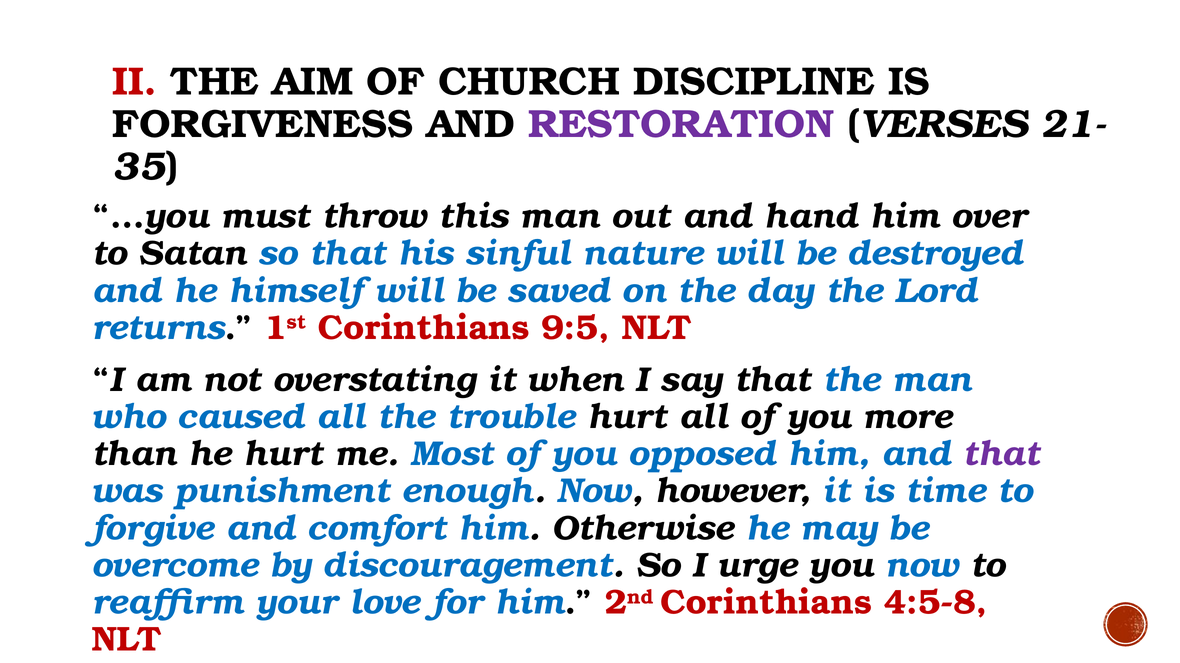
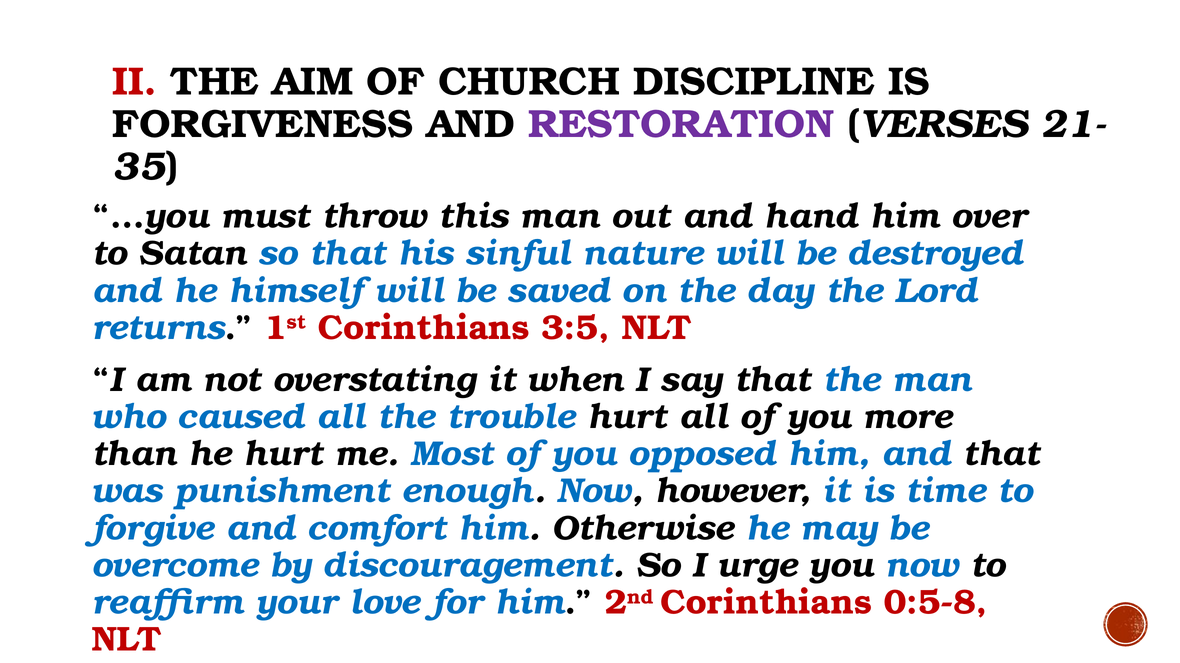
9:5: 9:5 -> 3:5 (576, 328)
that colour: purple -> black (1001, 454)
4:5-8: 4:5-8 -> 0:5-8 (936, 603)
